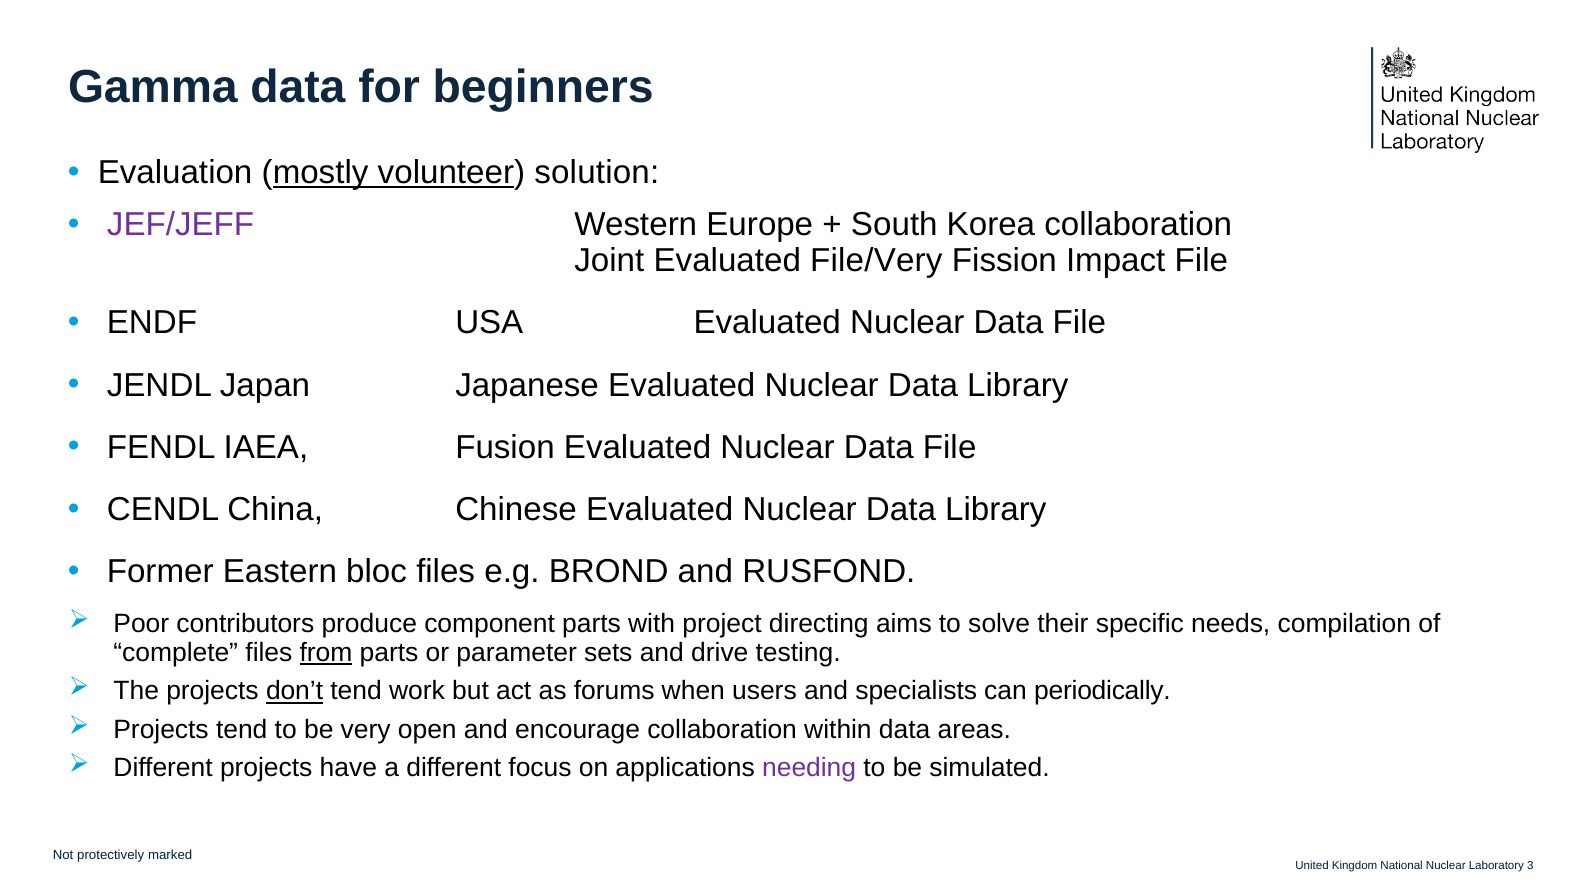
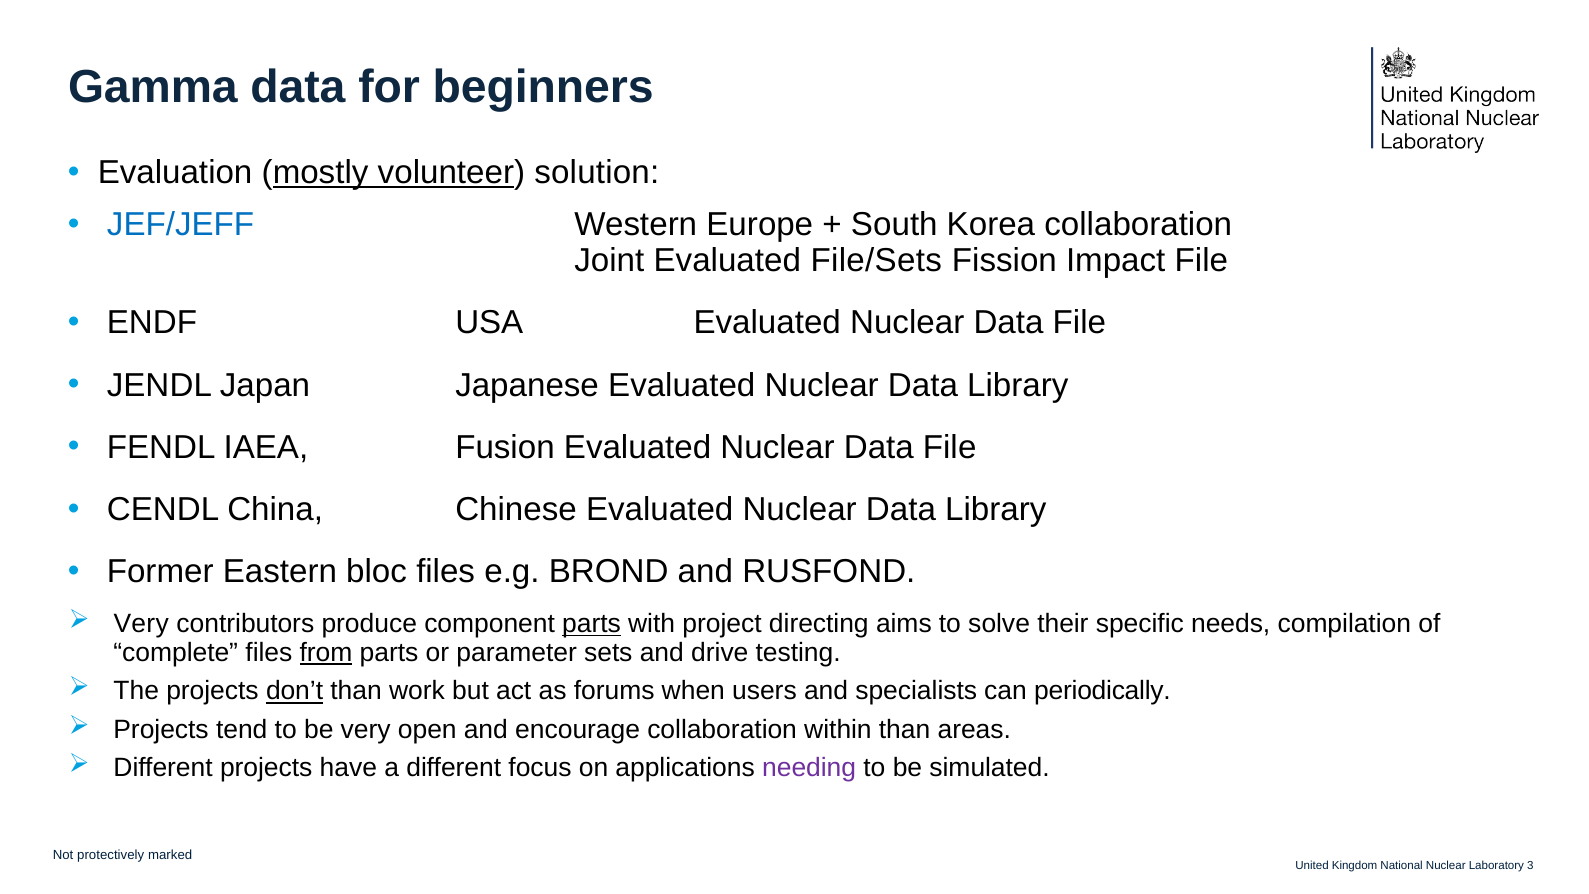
JEF/JEFF colour: purple -> blue (181, 225)
File/Very: File/Very -> File/Sets (876, 260)
Poor: Poor -> Very (141, 624)
parts underline: none -> present (592, 624)
don’t tend: tend -> than (356, 691)
within data: data -> than (905, 729)
